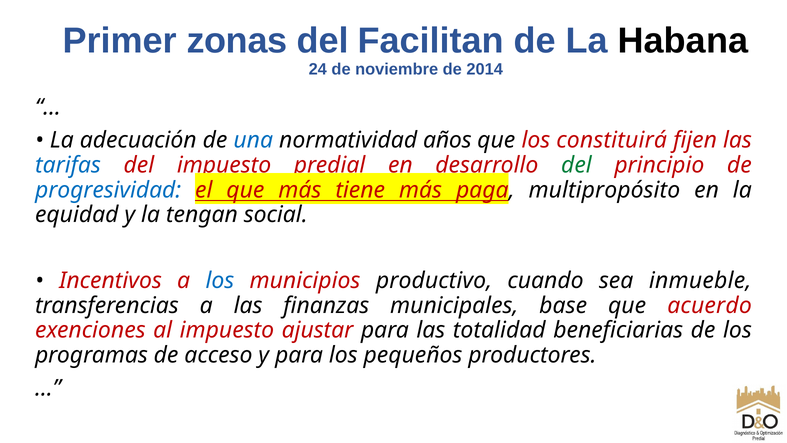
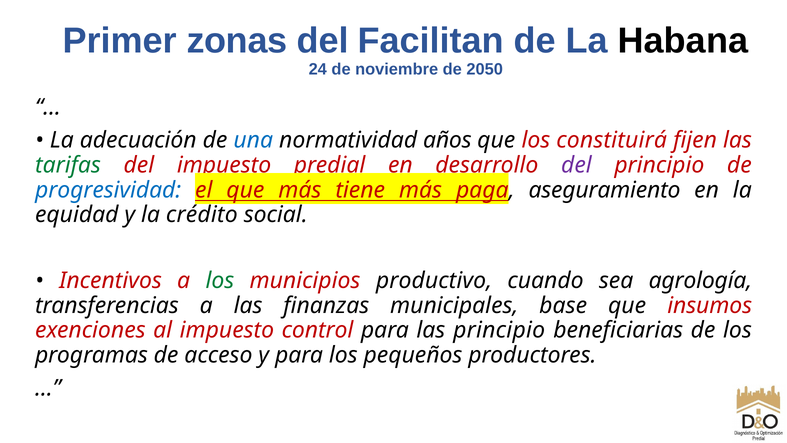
2014: 2014 -> 2050 (485, 69)
tarifas colour: blue -> green (68, 165)
del colour: green -> purple (576, 165)
multipropósito: multipropósito -> aseguramiento (605, 190)
tengan: tengan -> crédito (202, 215)
los colour: blue -> green (220, 281)
inmueble: inmueble -> agrología (700, 281)
acuerdo: acuerdo -> insumos (710, 305)
ajustar: ajustar -> control (318, 330)
las totalidad: totalidad -> principio (499, 330)
